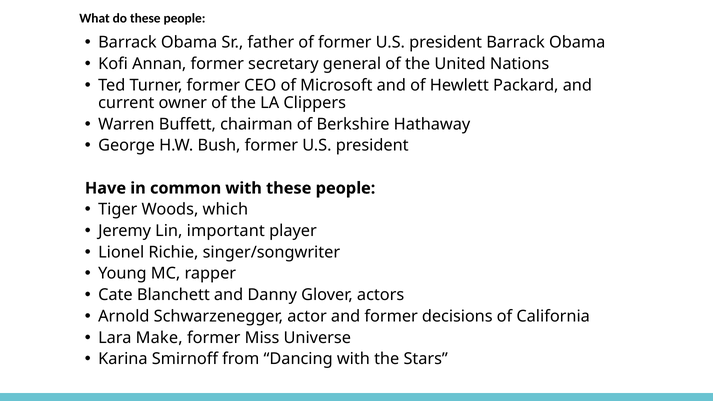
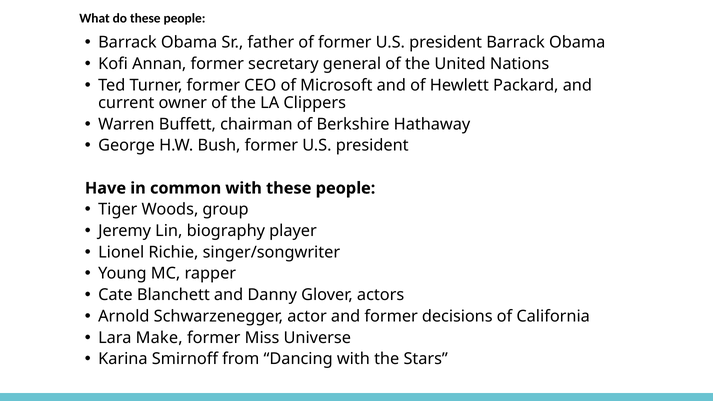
which: which -> group (225, 210)
important: important -> biography (226, 231)
